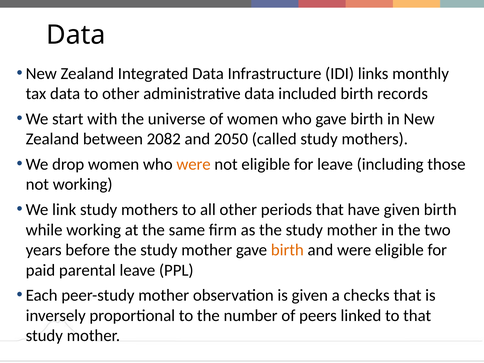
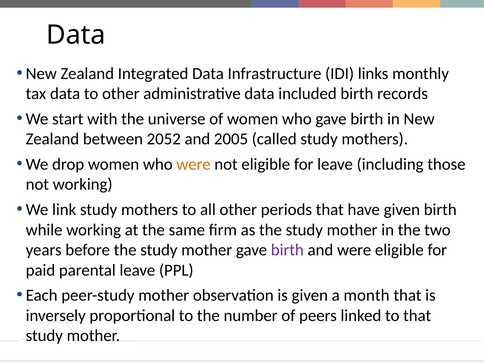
2082: 2082 -> 2052 (164, 139)
2050: 2050 -> 2005 (231, 139)
birth colour: orange -> purple (287, 250)
checks: checks -> month (367, 295)
